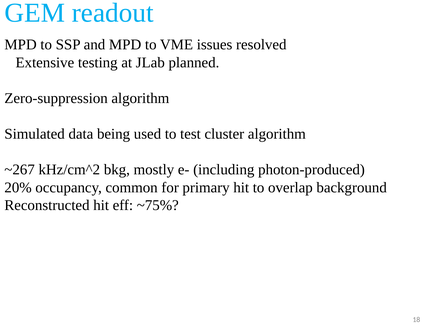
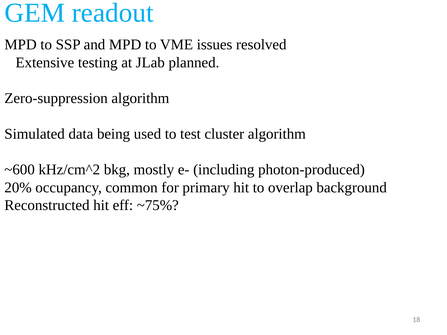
~267: ~267 -> ~600 (20, 170)
